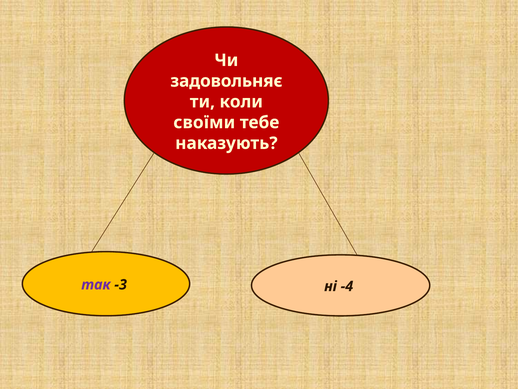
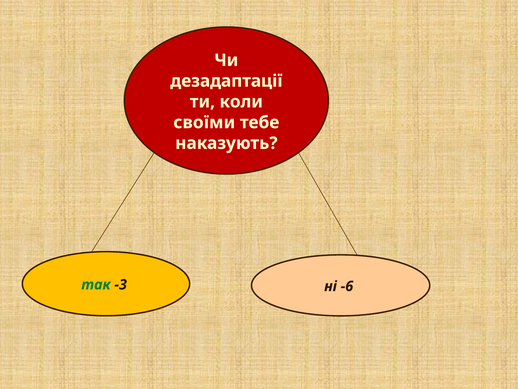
задовольняє: задовольняє -> дезадаптації (226, 81)
так colour: purple -> green (96, 284)
-4: -4 -> -6 (347, 286)
